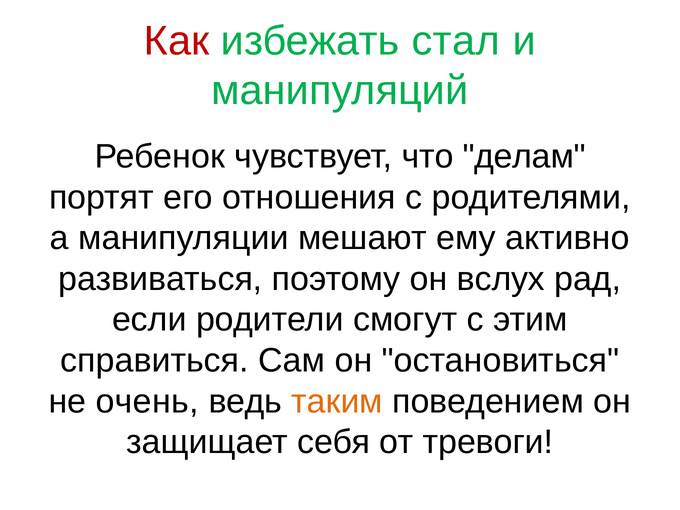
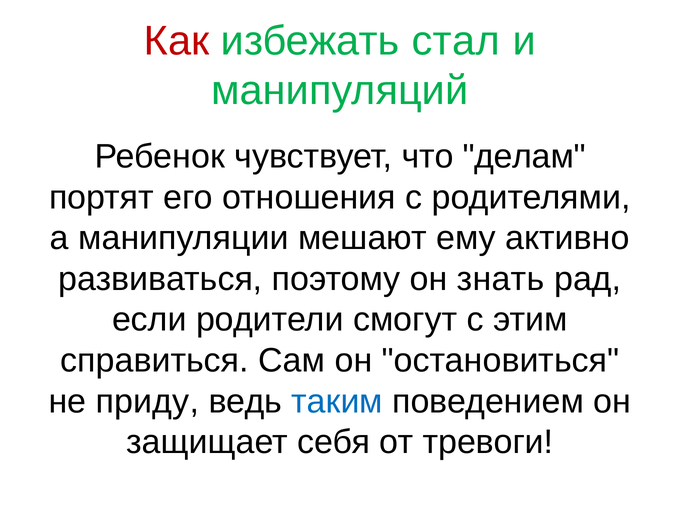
вслух: вслух -> знать (501, 279)
очень: очень -> приду (147, 401)
таким colour: orange -> blue (337, 401)
